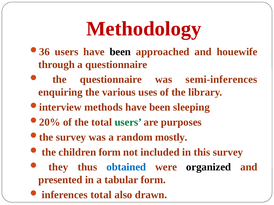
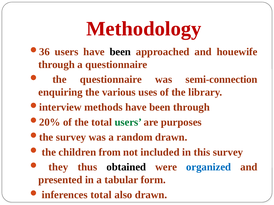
semi-inferences: semi-inferences -> semi-connection (222, 80)
been sleeping: sleeping -> through (191, 107)
random mostly: mostly -> drawn (171, 137)
children form: form -> from (110, 152)
obtained colour: blue -> black (126, 167)
organized colour: black -> blue (209, 167)
